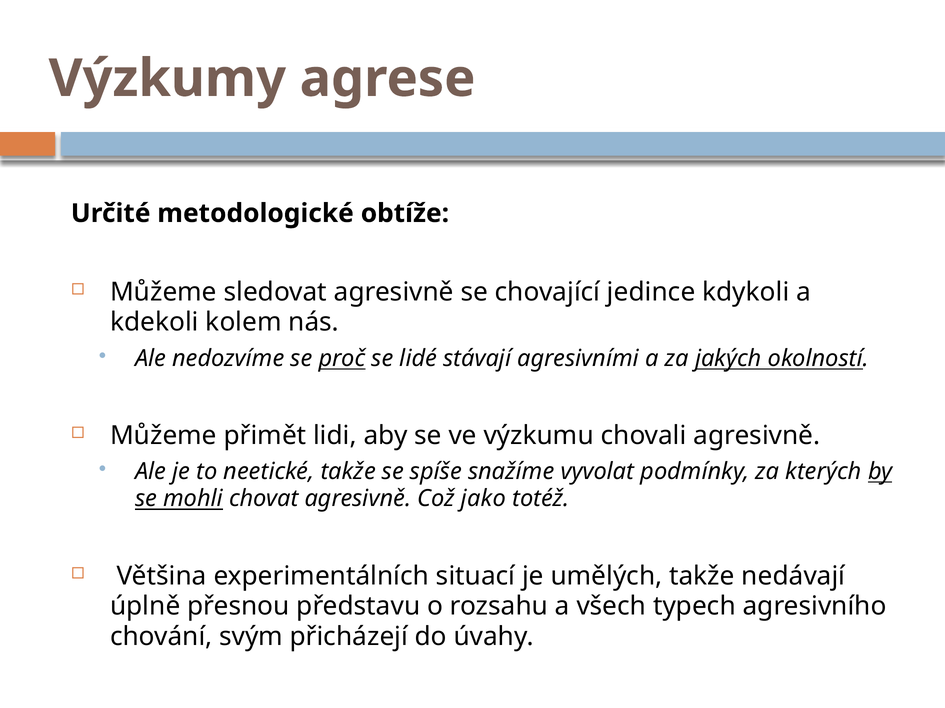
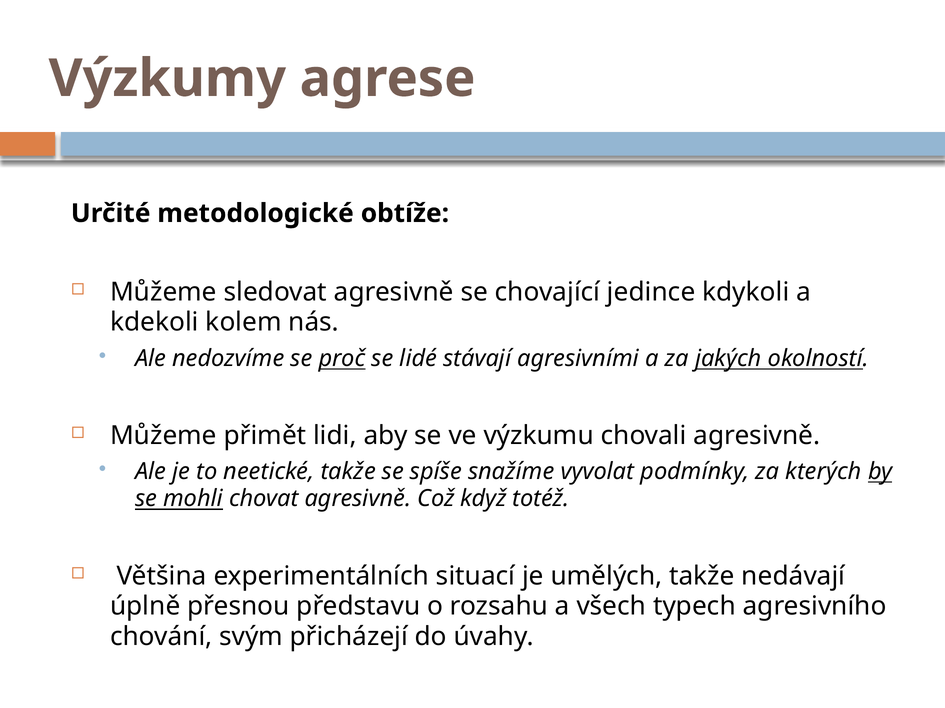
jako: jako -> když (484, 499)
